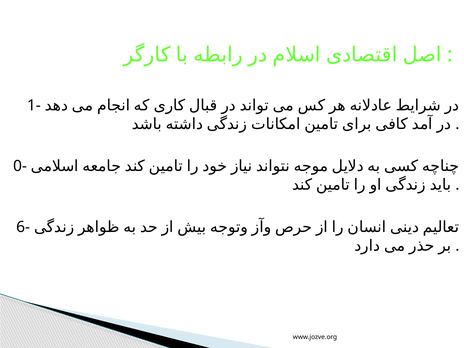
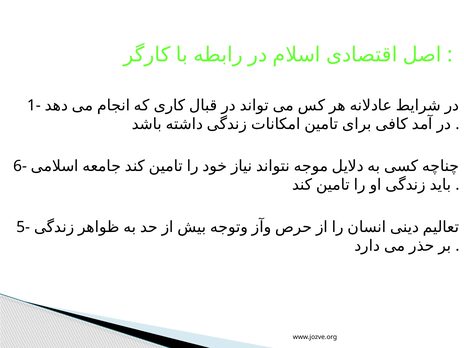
0-: 0- -> 6- (20, 166)
6-: 6- -> 5- (23, 227)
